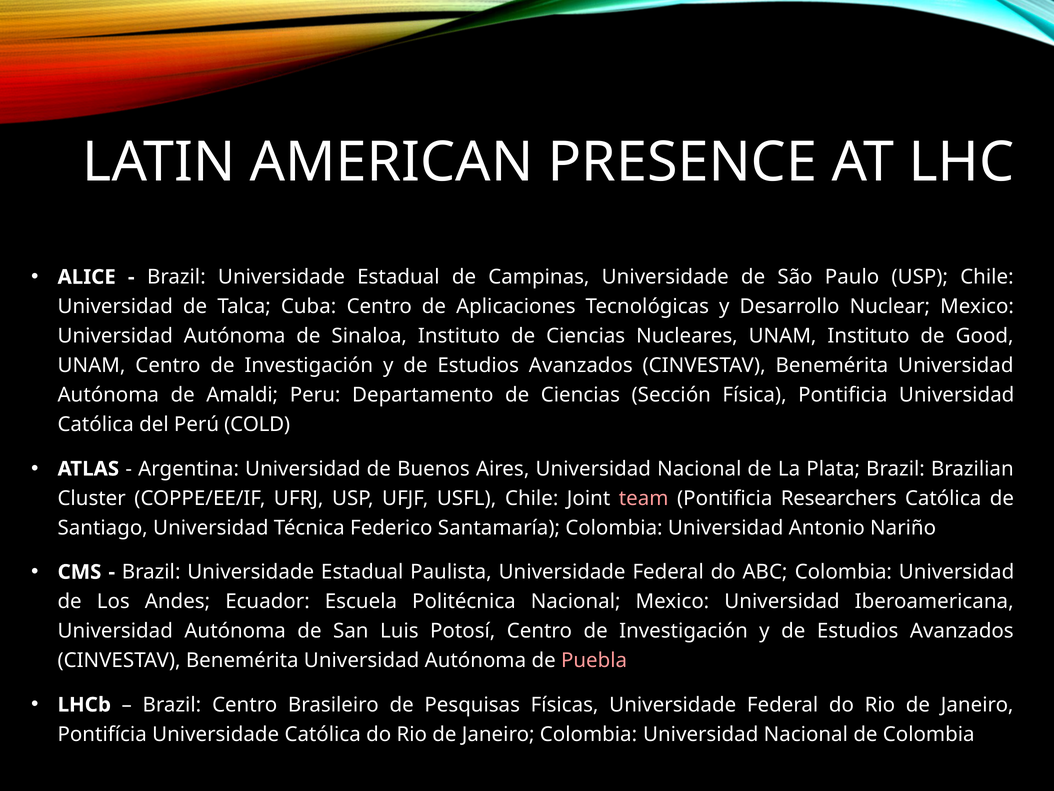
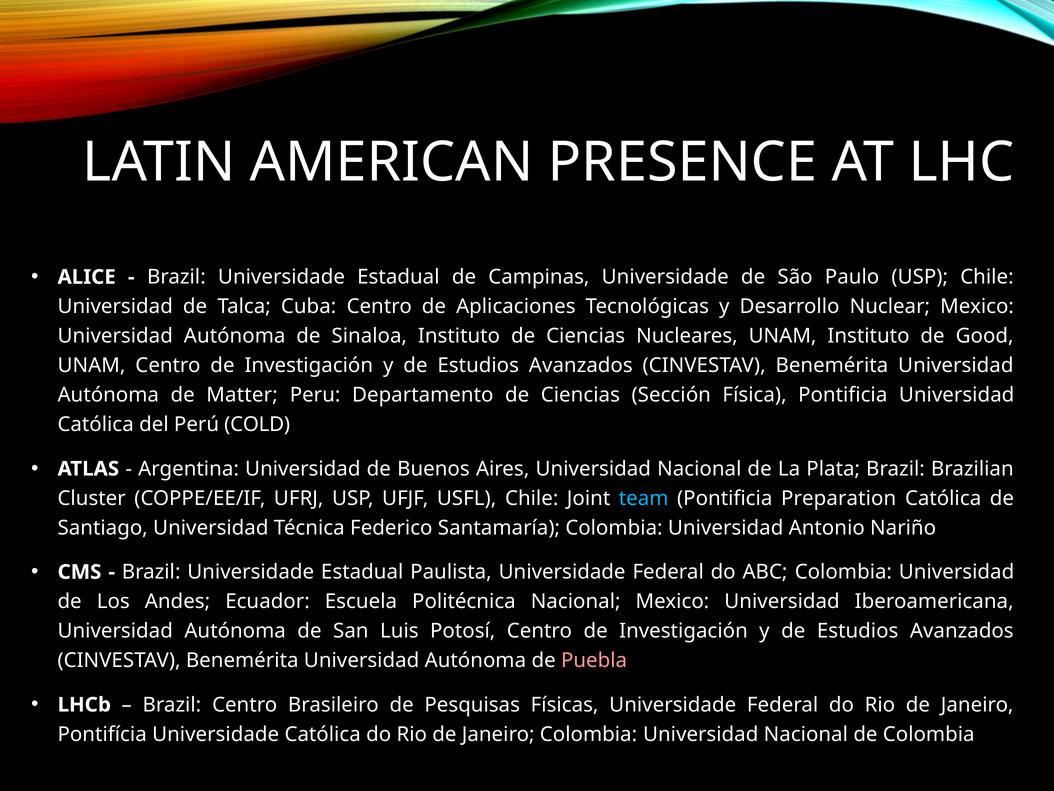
Amaldi: Amaldi -> Matter (242, 395)
team colour: pink -> light blue (644, 498)
Researchers: Researchers -> Preparation (839, 498)
